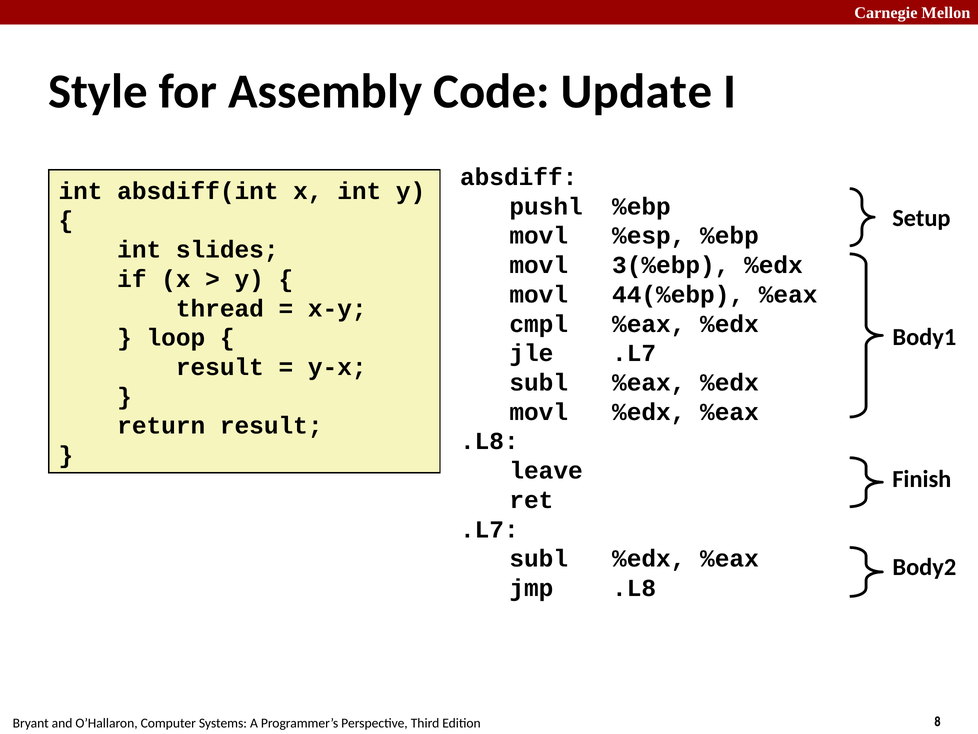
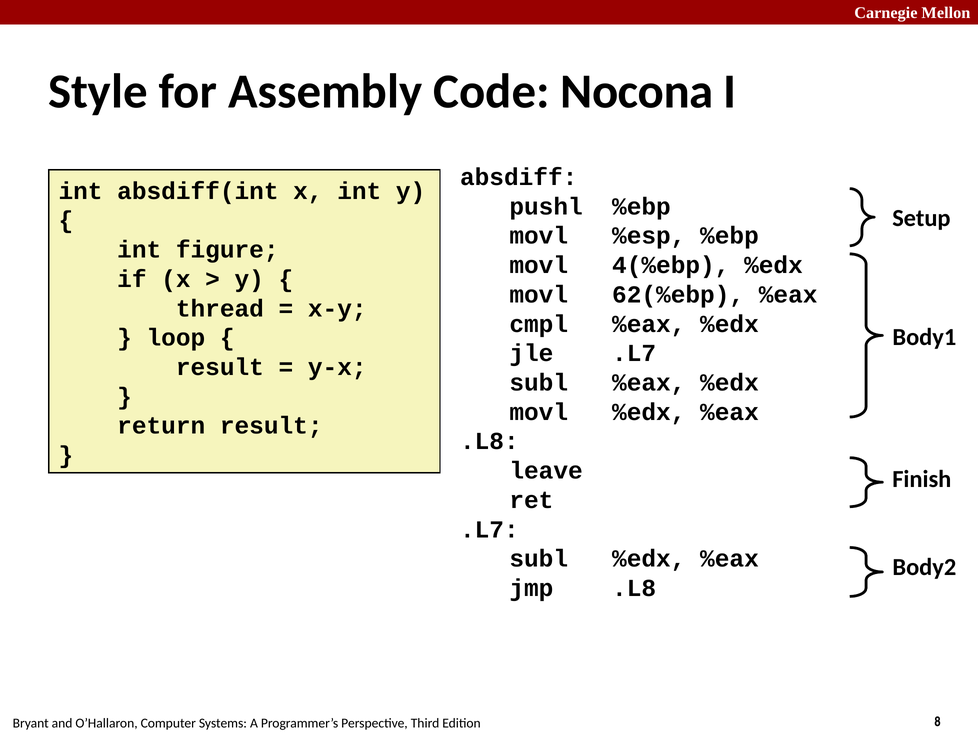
Update: Update -> Nocona (637, 92)
slides: slides -> figure (227, 250)
3(%ebp: 3(%ebp -> 4(%ebp (671, 265)
44(%ebp: 44(%ebp -> 62(%ebp (678, 294)
